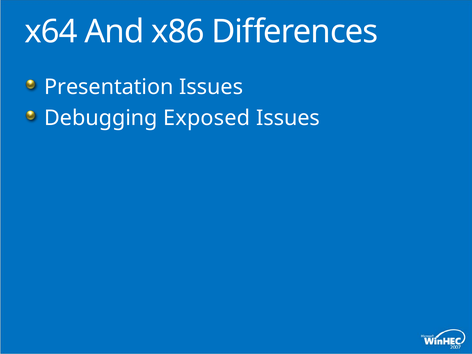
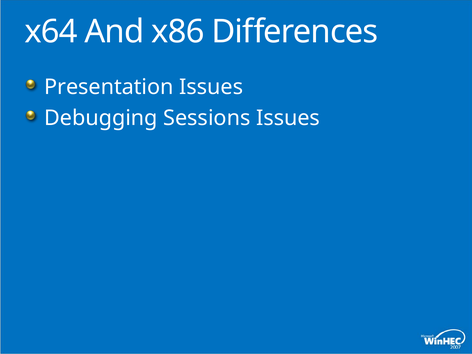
Exposed: Exposed -> Sessions (207, 118)
